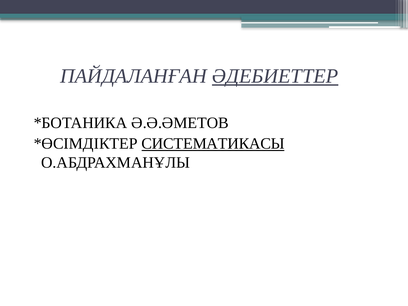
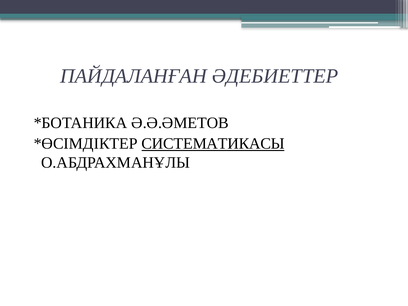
ӘДЕБИЕТТЕР underline: present -> none (275, 76)
